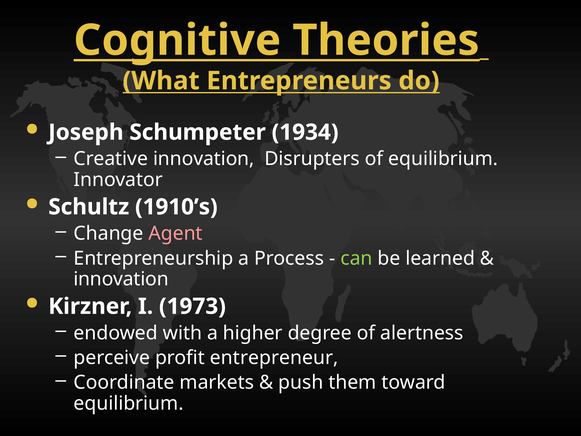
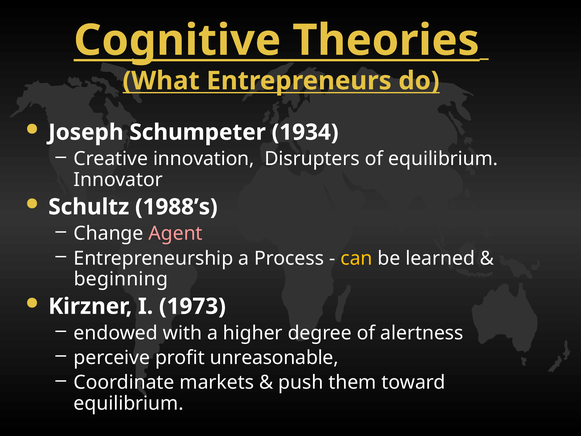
1910’s: 1910’s -> 1988’s (176, 207)
can colour: light green -> yellow (356, 258)
innovation: innovation -> beginning (121, 279)
entrepreneur: entrepreneur -> unreasonable (274, 358)
